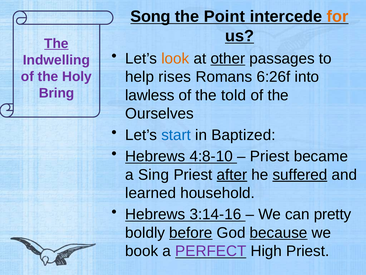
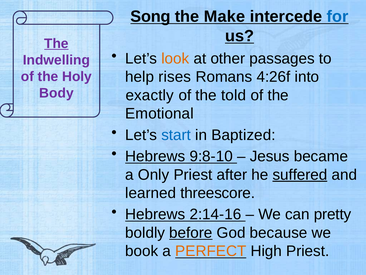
Point: Point -> Make (224, 16)
for colour: orange -> blue (338, 16)
other underline: present -> none (228, 58)
6:26f: 6:26f -> 4:26f (273, 77)
Bring: Bring -> Body (56, 93)
lawless: lawless -> exactly (150, 95)
Ourselves: Ourselves -> Emotional (159, 113)
4:8-10: 4:8-10 -> 9:8-10 (211, 156)
Priest: Priest -> Jesus (270, 156)
Sing: Sing -> Only (154, 174)
after underline: present -> none (232, 174)
household: household -> threescore (218, 193)
3:14-16: 3:14-16 -> 2:14-16 (215, 214)
because underline: present -> none (279, 232)
PERFECT colour: purple -> orange (211, 251)
